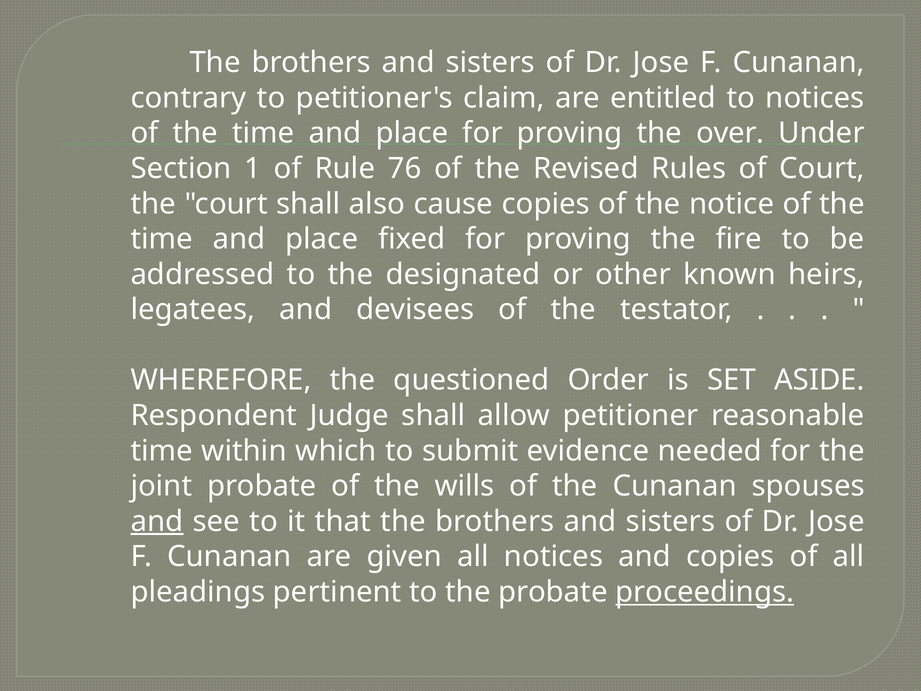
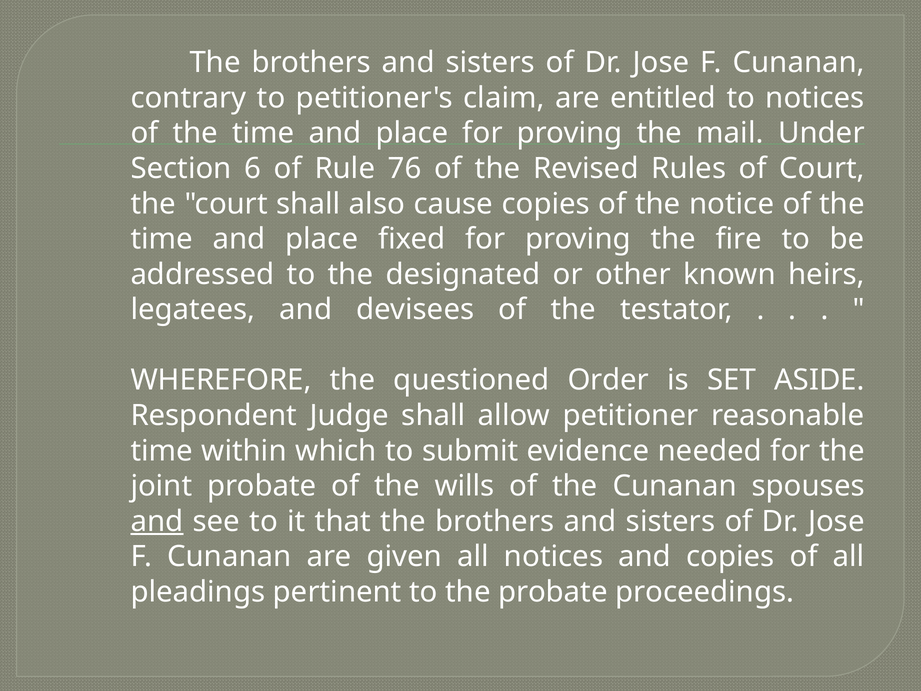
over: over -> mail (730, 133)
1: 1 -> 6 (253, 168)
proceedings underline: present -> none (705, 592)
